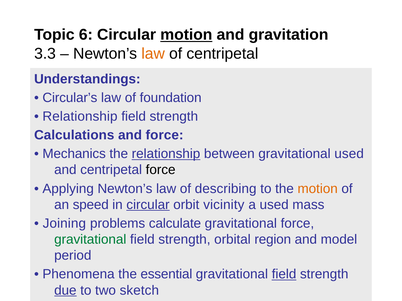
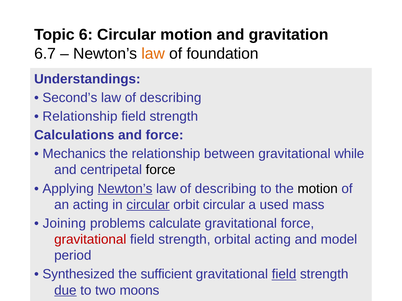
motion underline: present -> none (186, 35)
3.3: 3.3 -> 6.7 (45, 54)
of centripetal: centripetal -> foundation (222, 54)
Circular’s: Circular’s -> Second’s (70, 98)
foundation: foundation -> describing (171, 98)
relationship underline: present -> none (166, 154)
gravitational used: used -> while (349, 154)
Newton’s underline: none -> present (125, 189)
motion colour: orange -> black (318, 189)
an speed: speed -> acting (91, 205)
orbit vicinity: vicinity -> circular (224, 205)
gravitational colour: green -> red (90, 240)
orbital region: region -> acting (273, 240)
Phenomena: Phenomena -> Synthesized (79, 275)
essential: essential -> sufficient (166, 275)
sketch: sketch -> moons (139, 291)
